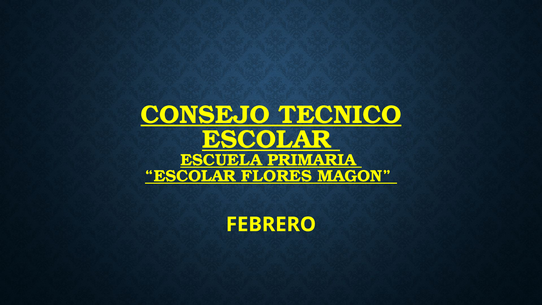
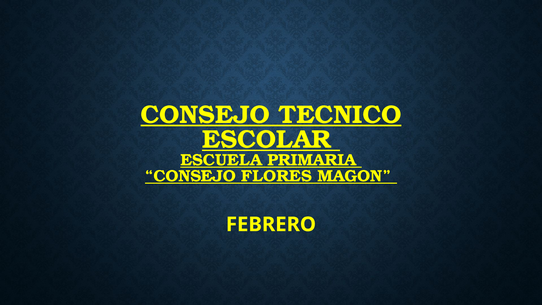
ESCOLAR: ESCOLAR -> CONSEJO (190, 176)
